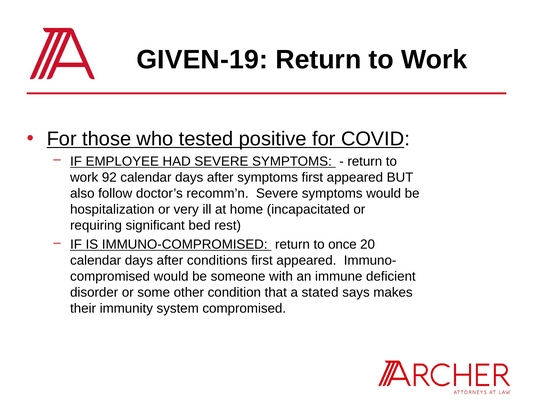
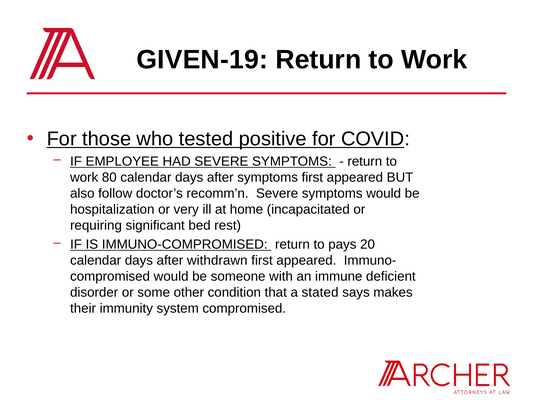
92: 92 -> 80 (109, 177)
once: once -> pays (342, 244)
conditions: conditions -> withdrawn (217, 260)
